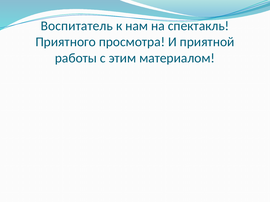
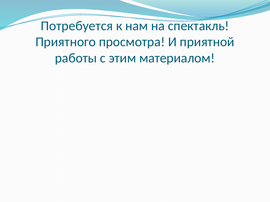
Воспитатель: Воспитатель -> Потребуется (77, 26)
